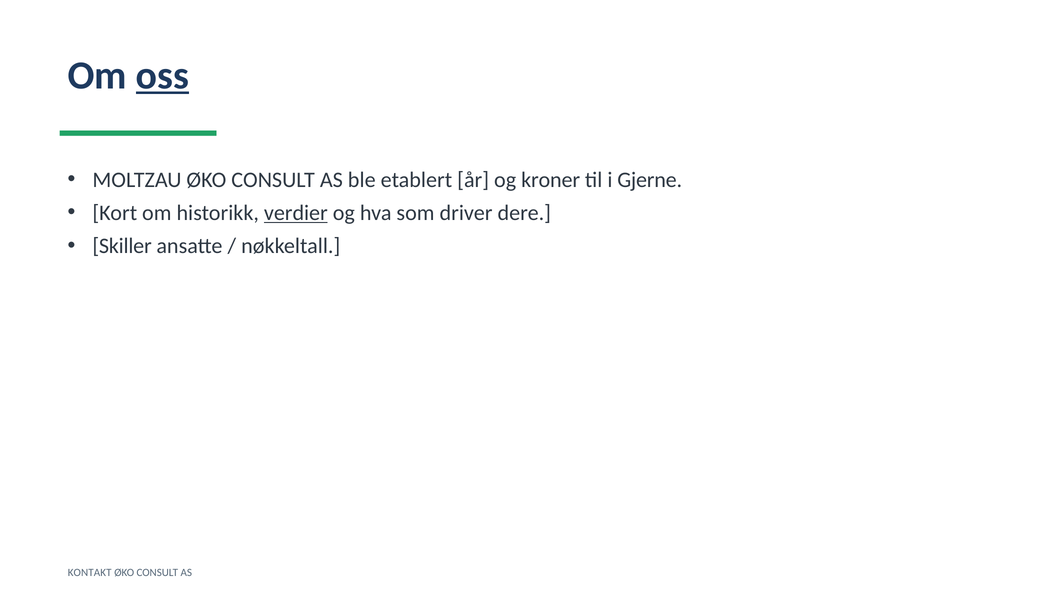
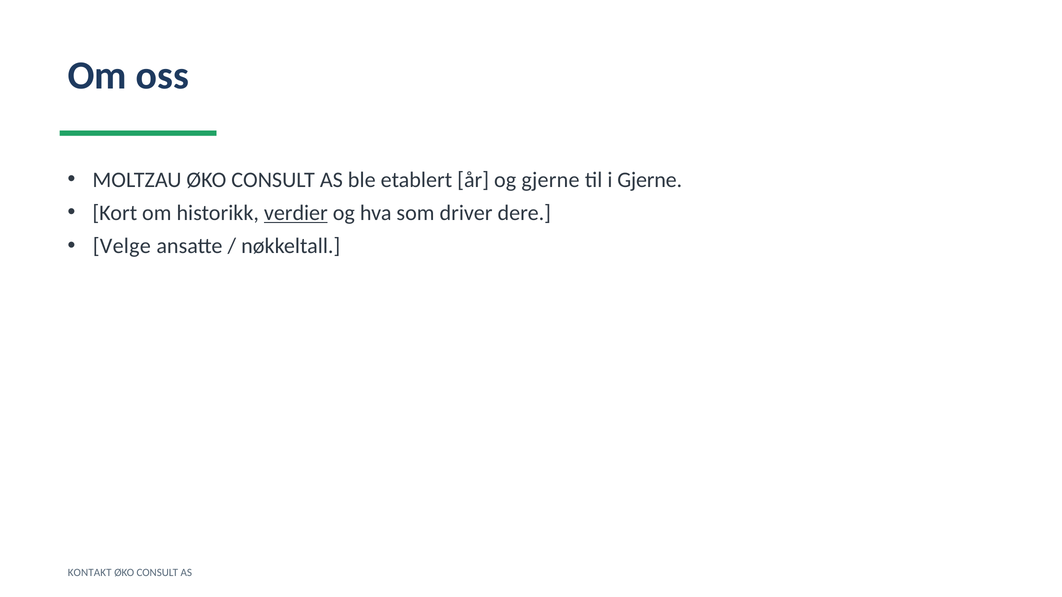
oss underline: present -> none (162, 76)
og kroner: kroner -> gjerne (550, 180)
Skiller: Skiller -> Velge (122, 246)
